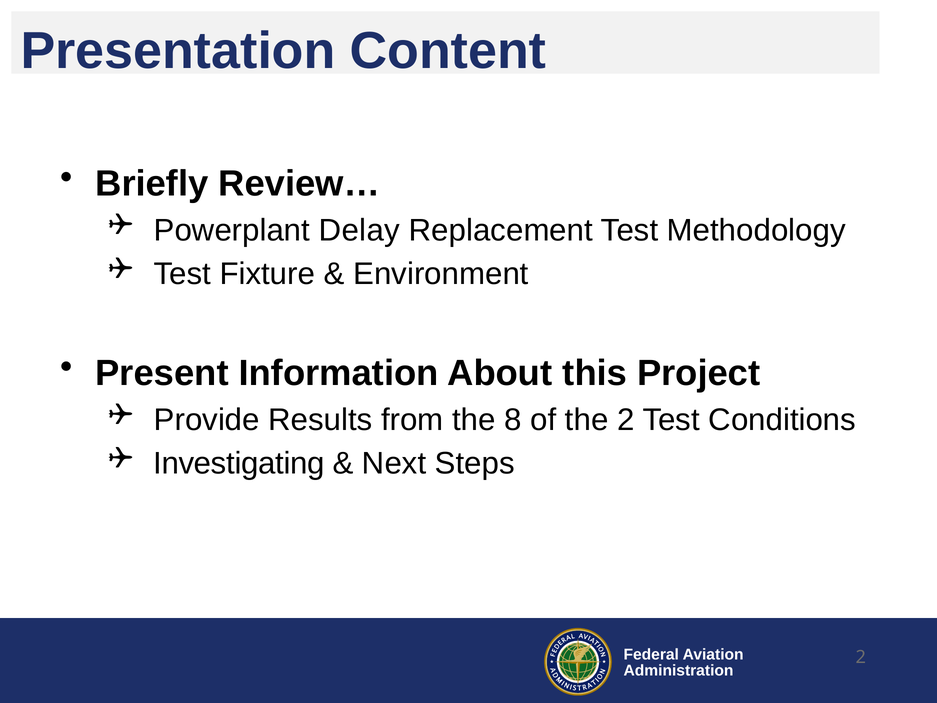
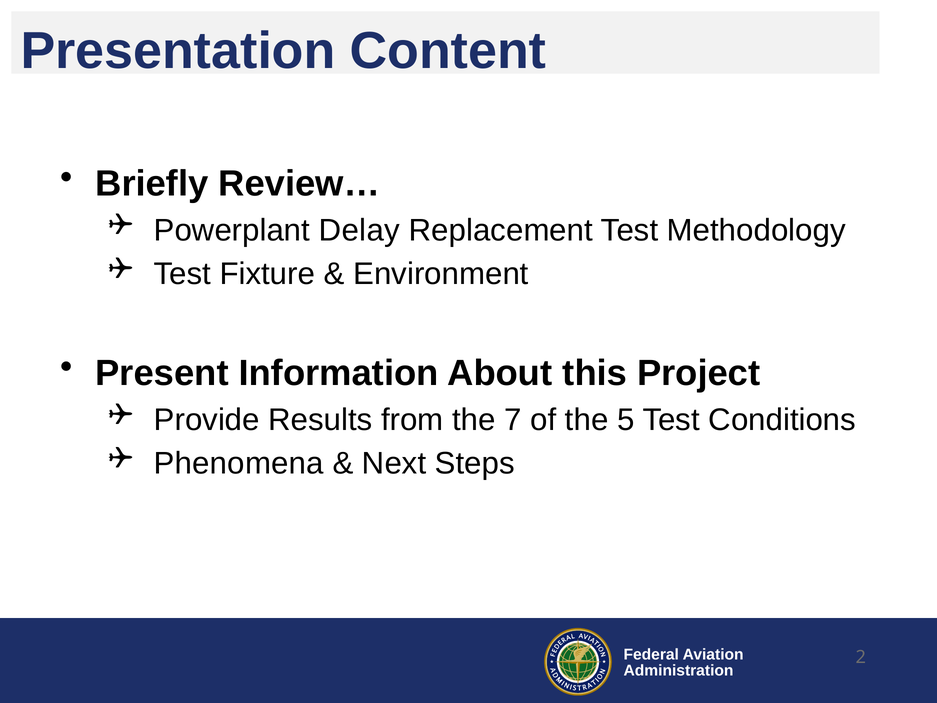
8: 8 -> 7 (513, 420)
the 2: 2 -> 5 (626, 420)
Investigating: Investigating -> Phenomena (239, 463)
